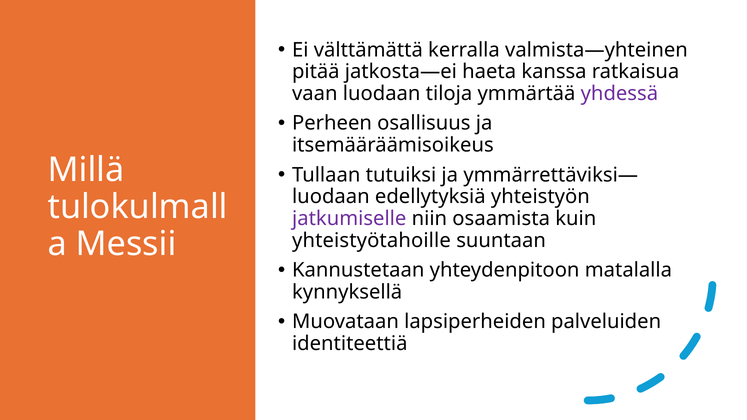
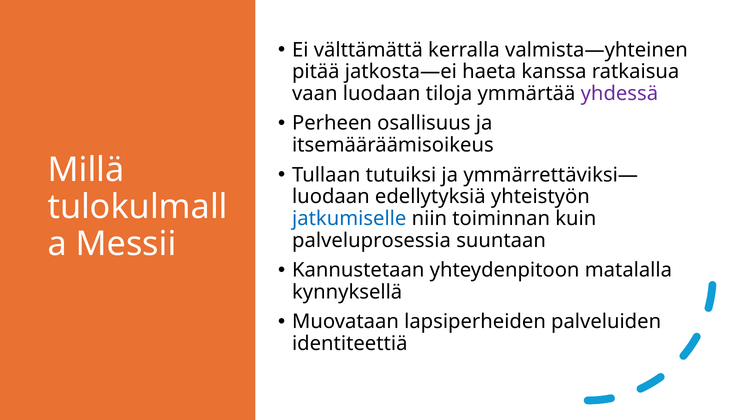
jatkumiselle colour: purple -> blue (349, 219)
osaamista: osaamista -> toiminnan (501, 219)
yhteistyötahoille: yhteistyötahoille -> palveluprosessia (372, 241)
